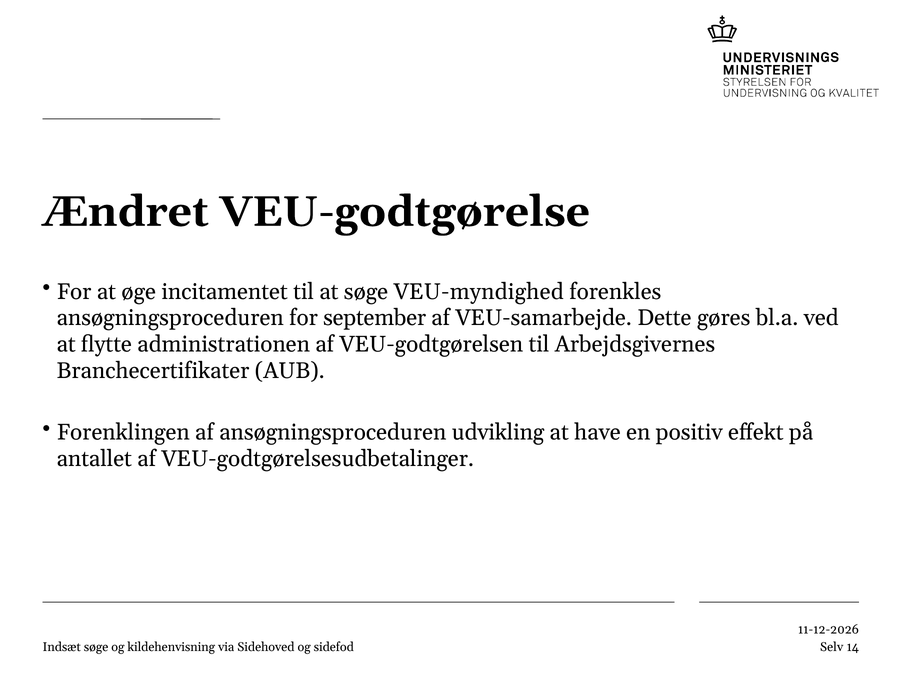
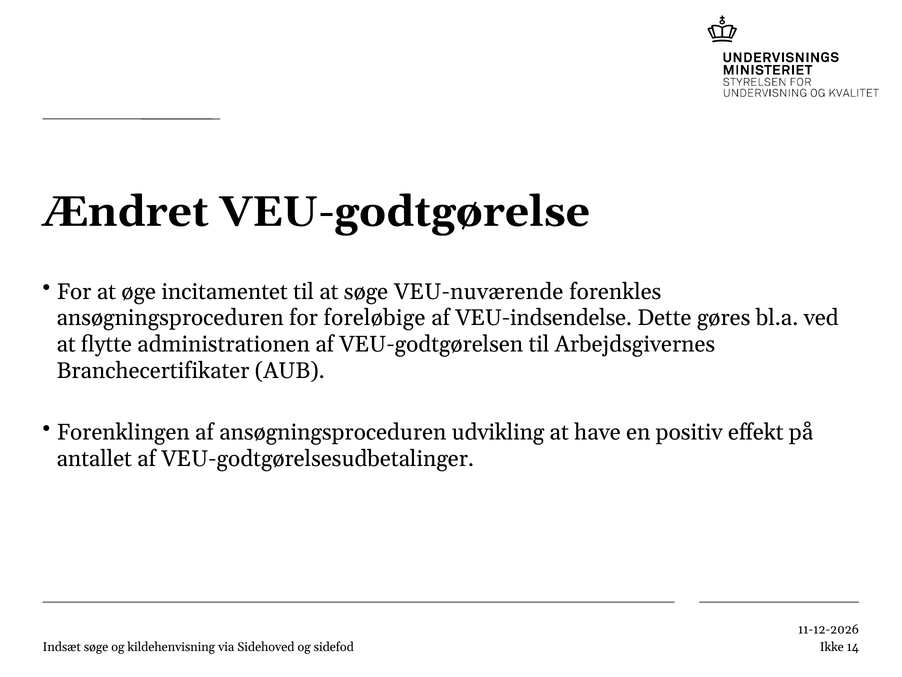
VEU-myndighed: VEU-myndighed -> VEU-nuværende (479, 291)
september: september -> foreløbige (374, 318)
VEU-samarbejde: VEU-samarbejde -> VEU-indsendelse (544, 318)
Selv: Selv -> Ikke (832, 647)
